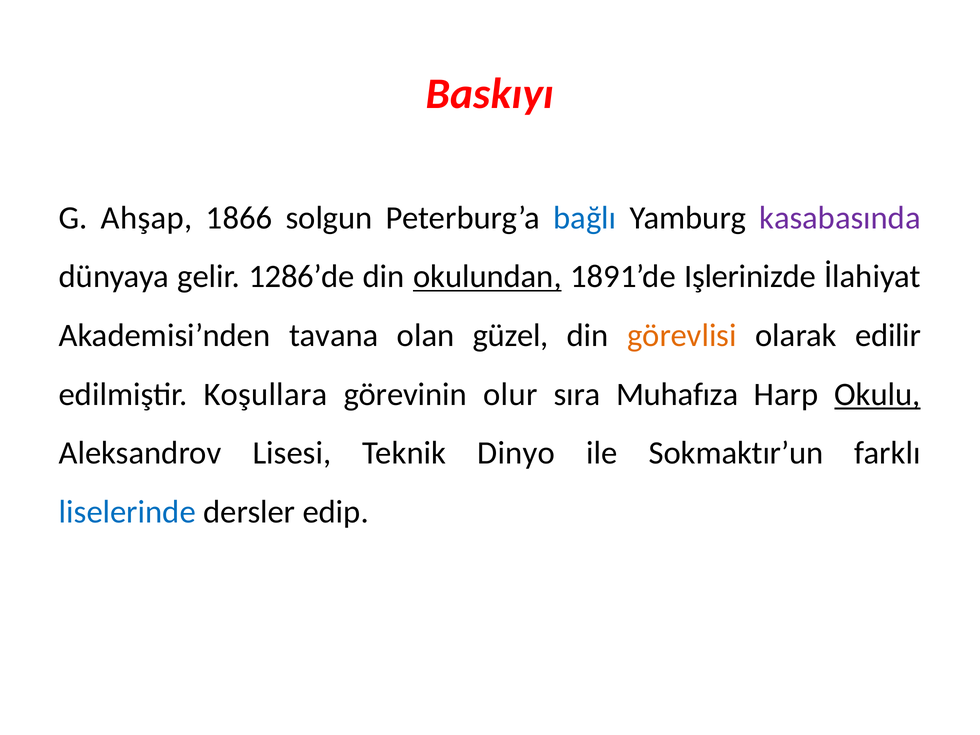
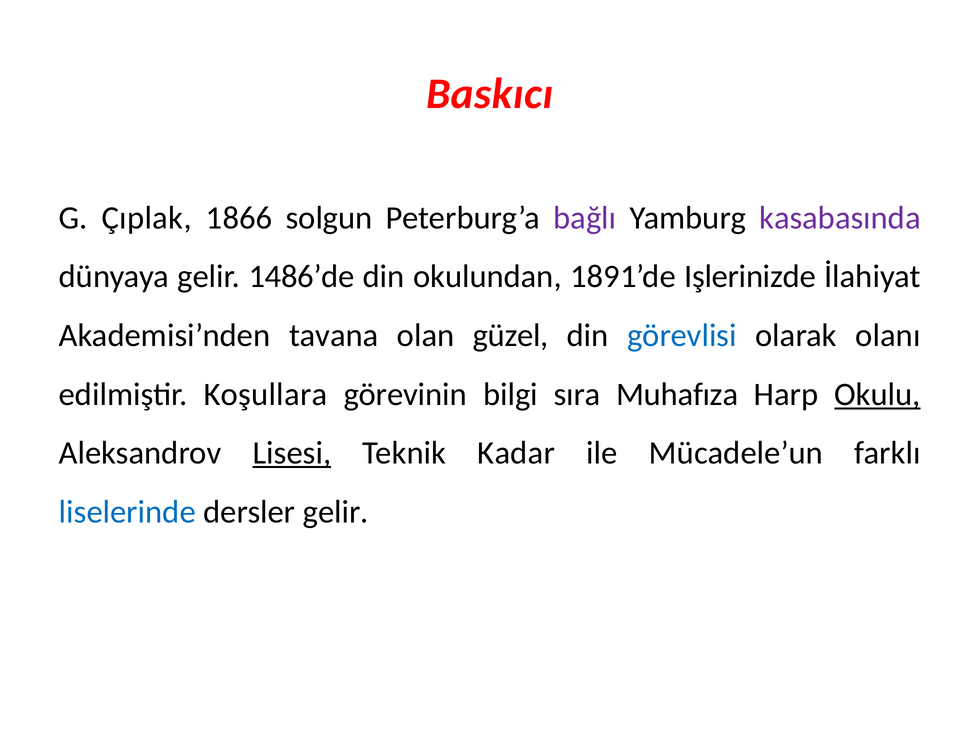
Baskıyı: Baskıyı -> Baskıcı (490, 94)
Ahşap: Ahşap -> Çıplak (147, 218)
bağlı colour: blue -> purple (585, 218)
1286’de: 1286’de -> 1486’de (302, 277)
okulundan underline: present -> none (487, 277)
görevlisi colour: orange -> blue (682, 335)
edilir: edilir -> olanı (888, 335)
olur: olur -> bilgi (511, 394)
Lisesi underline: none -> present (292, 453)
Dinyo: Dinyo -> Kadar (516, 453)
Sokmaktır’un: Sokmaktır’un -> Mücadele’un (736, 453)
dersler edip: edip -> gelir (336, 512)
